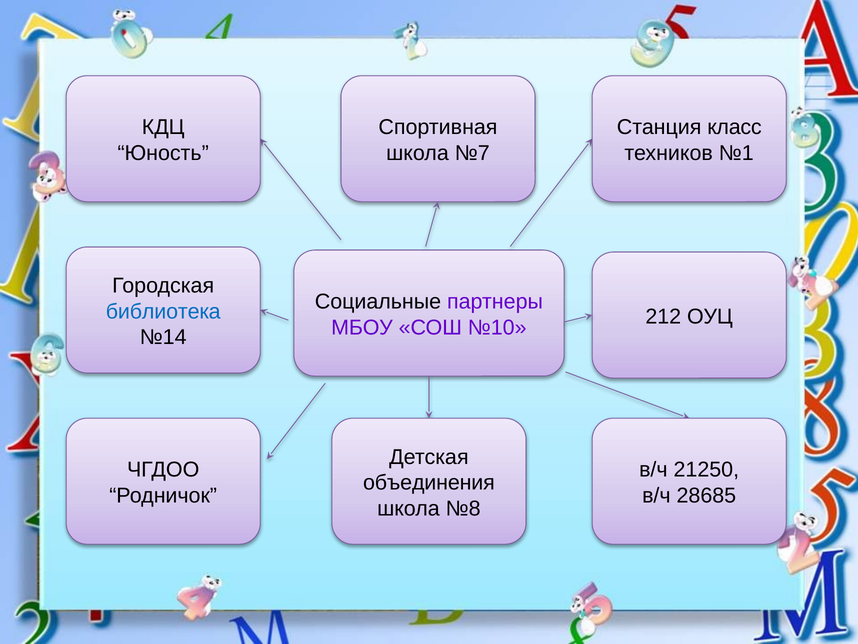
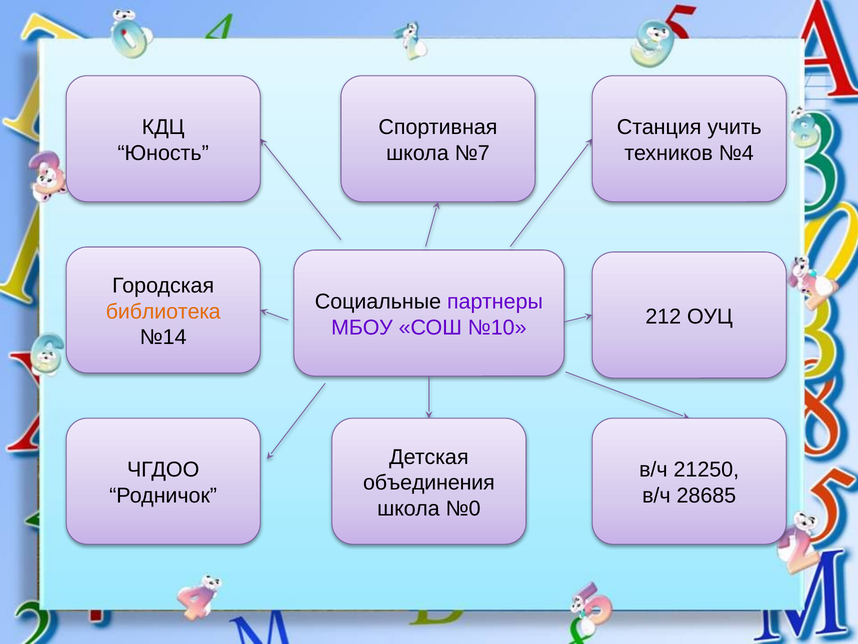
класс: класс -> учить (734, 127)
№1: №1 -> №4 (736, 153)
библиотека colour: blue -> orange (163, 311)
№8: №8 -> №0 (463, 508)
